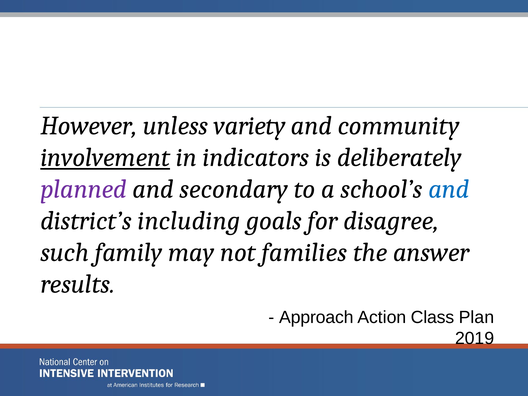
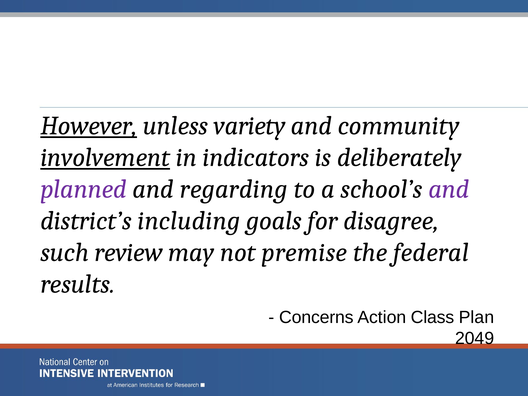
However underline: none -> present (89, 126)
secondary: secondary -> regarding (234, 189)
and colour: blue -> purple (449, 189)
family: family -> review (129, 253)
families: families -> premise (304, 253)
answer: answer -> federal (431, 253)
Approach: Approach -> Concerns (316, 317)
2019: 2019 -> 2049 (475, 338)
